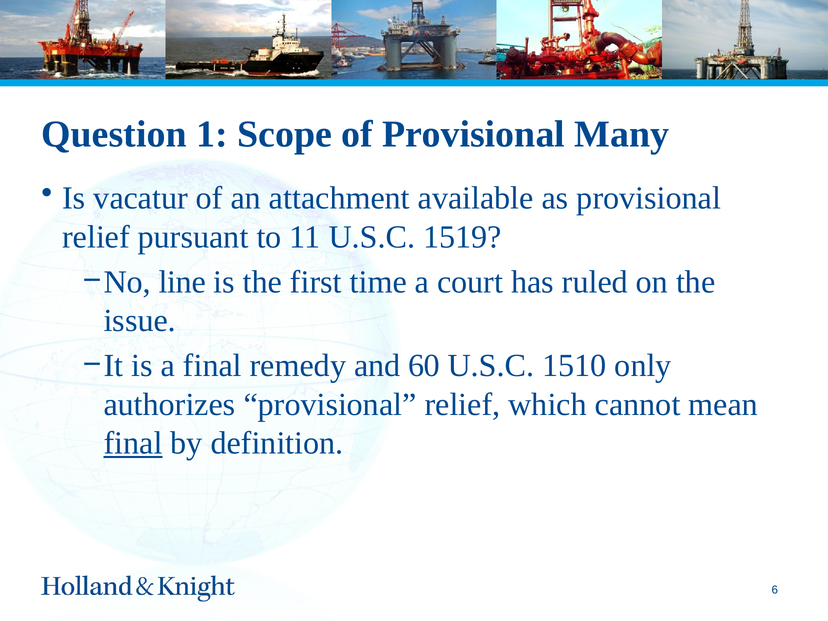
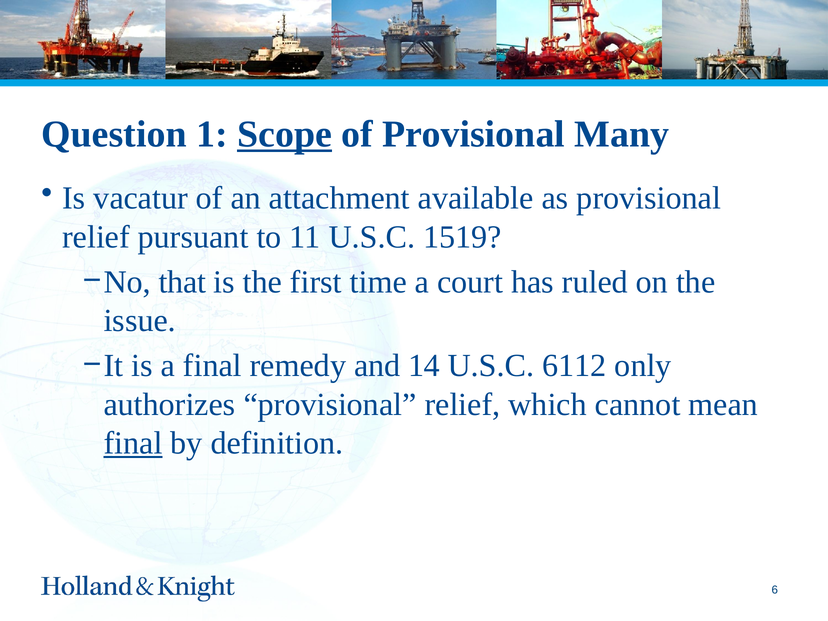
Scope underline: none -> present (285, 134)
line: line -> that (182, 282)
60: 60 -> 14 (424, 366)
1510: 1510 -> 6112 (574, 366)
